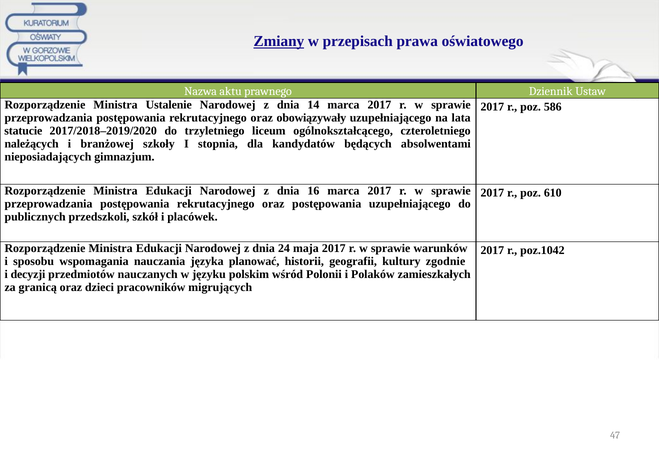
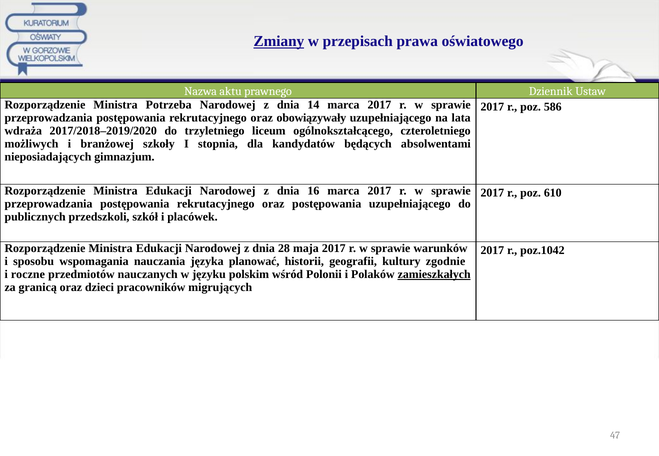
Ustalenie: Ustalenie -> Potrzeba (169, 105)
statucie: statucie -> wdraża (23, 131)
należących: należących -> możliwych (31, 144)
24: 24 -> 28 (284, 248)
decyzji: decyzji -> roczne (28, 275)
zamieszkałych underline: none -> present (434, 275)
